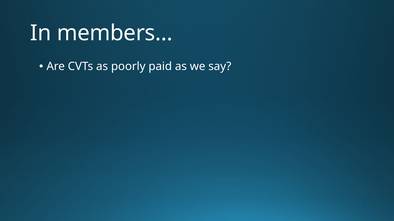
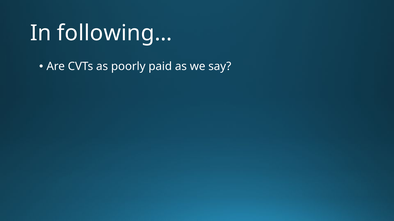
members…: members… -> following… (115, 33)
